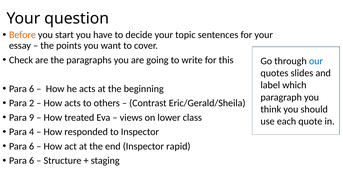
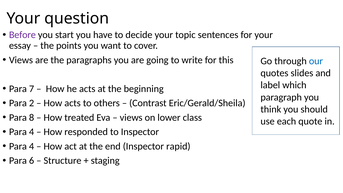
Before colour: orange -> purple (22, 35)
Check: Check -> Views (21, 60)
6: 6 -> 7 (32, 89)
9: 9 -> 8 (32, 117)
6: 6 -> 4 (32, 146)
